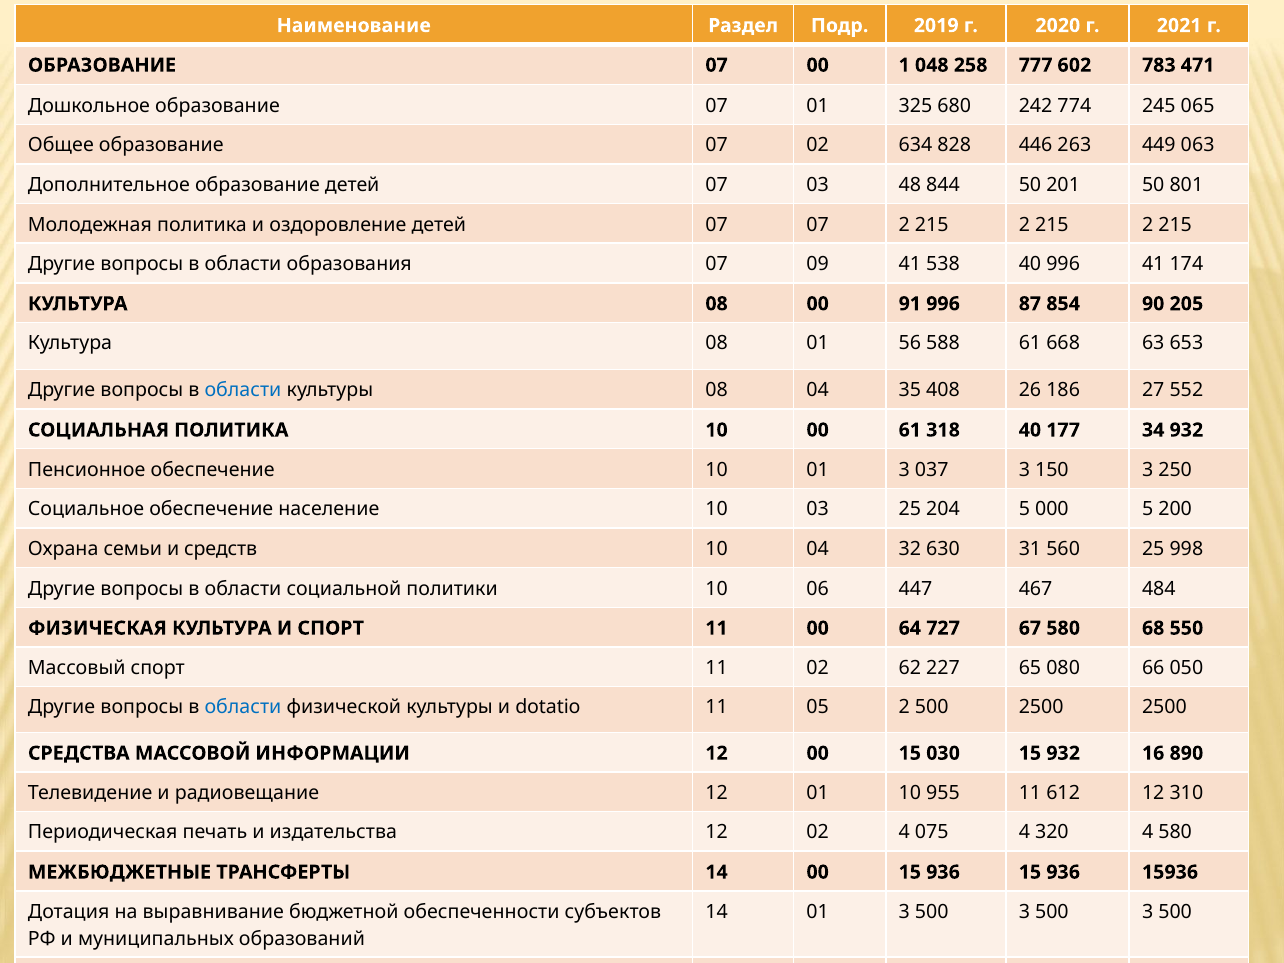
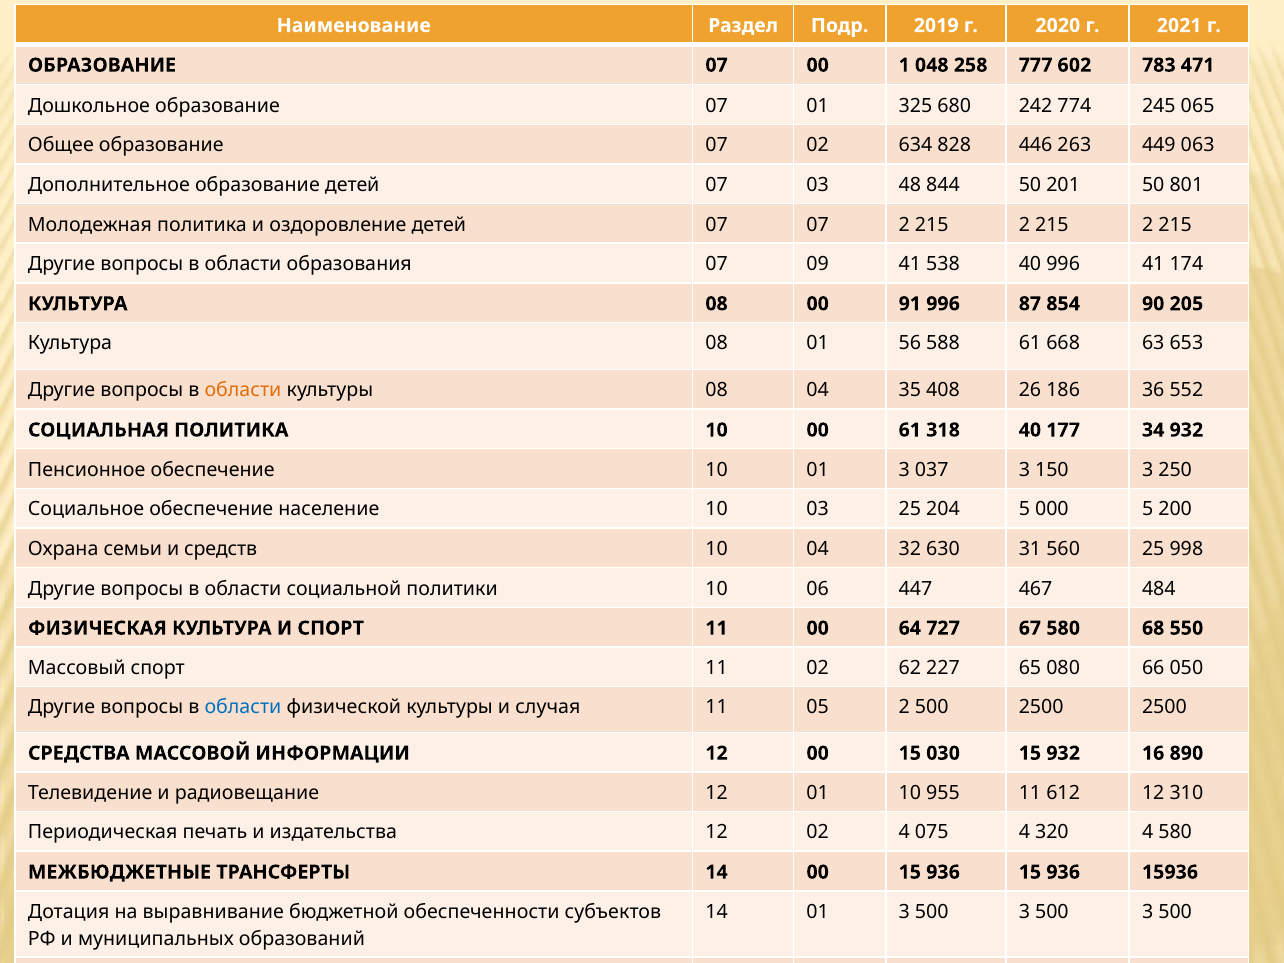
области colour: blue -> orange (243, 390)
27: 27 -> 36 (1153, 390)
dotatio: dotatio -> случая (548, 707)
